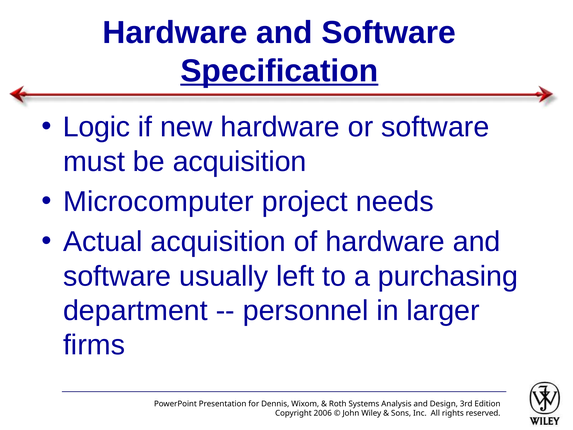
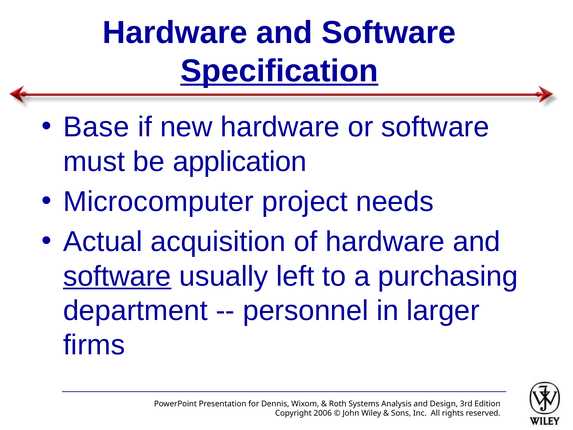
Logic: Logic -> Base (96, 127)
be acquisition: acquisition -> application (240, 161)
software underline: none -> present (117, 276)
